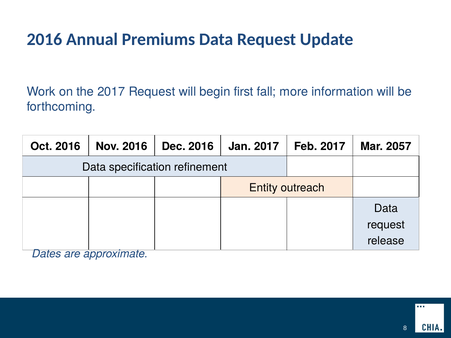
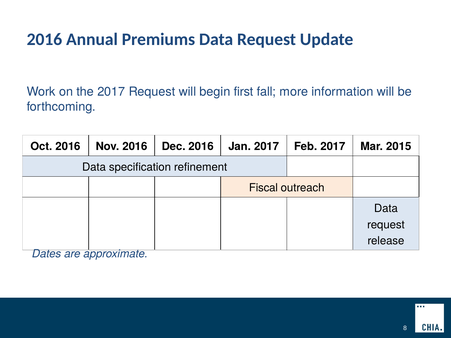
2057: 2057 -> 2015 (399, 147)
Entity: Entity -> Fiscal (263, 188)
